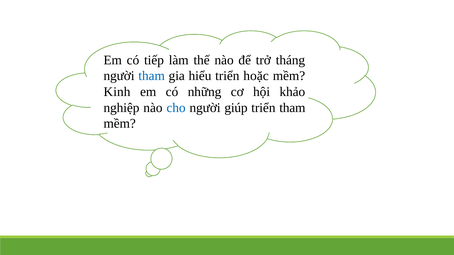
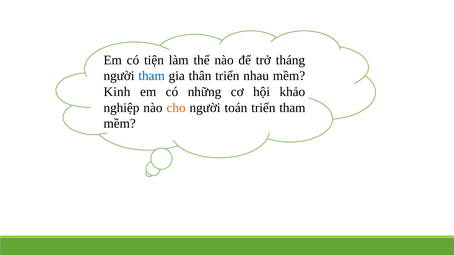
tiếp: tiếp -> tiện (154, 60)
hiểu: hiểu -> thân (200, 76)
hoặc: hoặc -> nhau (256, 76)
cho colour: blue -> orange (176, 108)
giúp: giúp -> toán (236, 108)
